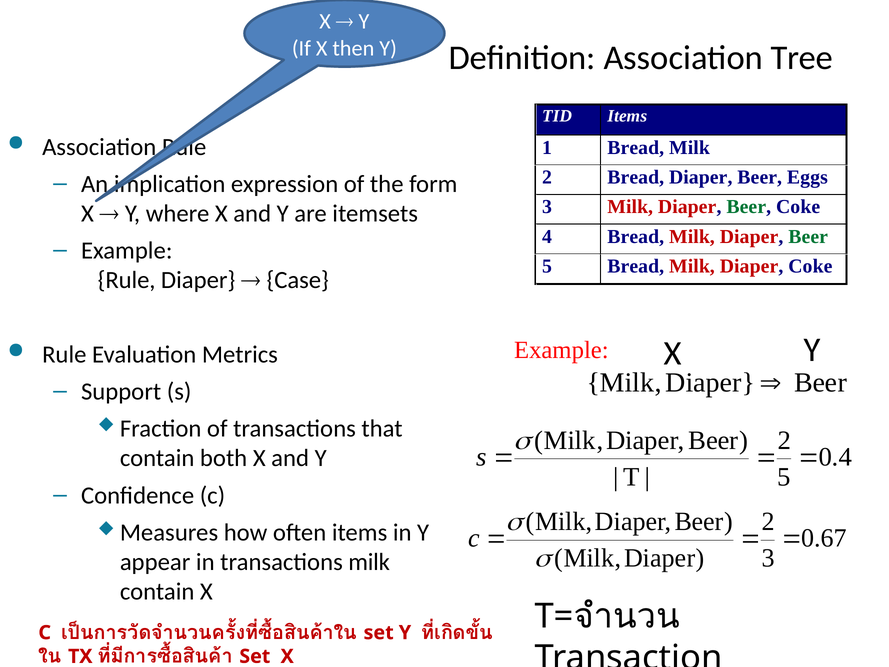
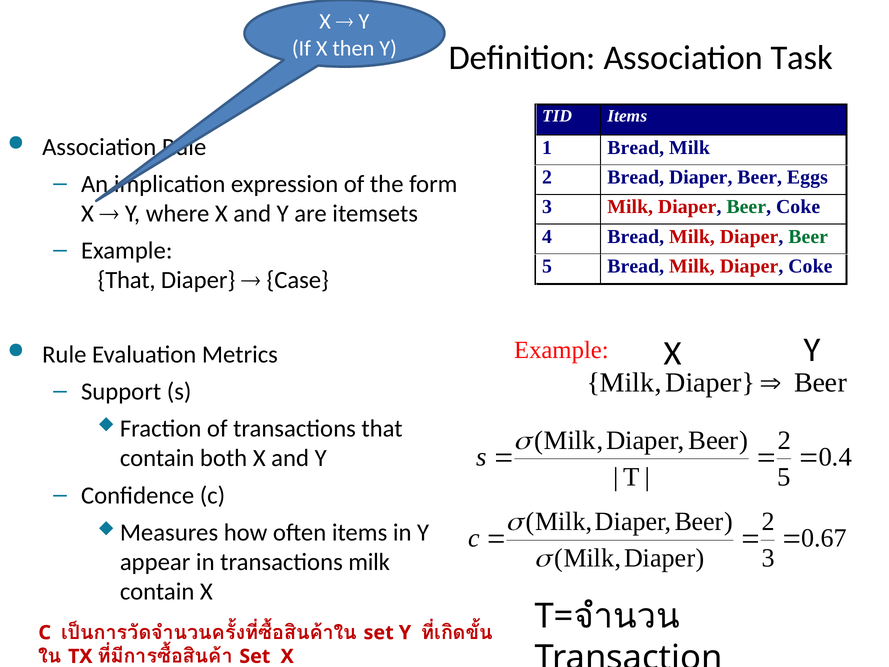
Tree: Tree -> Task (802, 58)
Rule: Rule -> That (127, 280)
